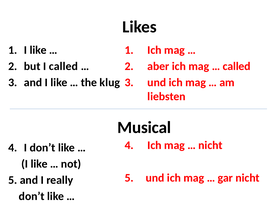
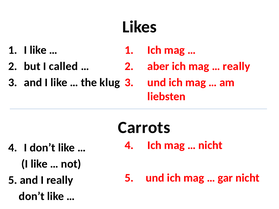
called: called -> really (237, 66)
Musical: Musical -> Carrots (144, 128)
